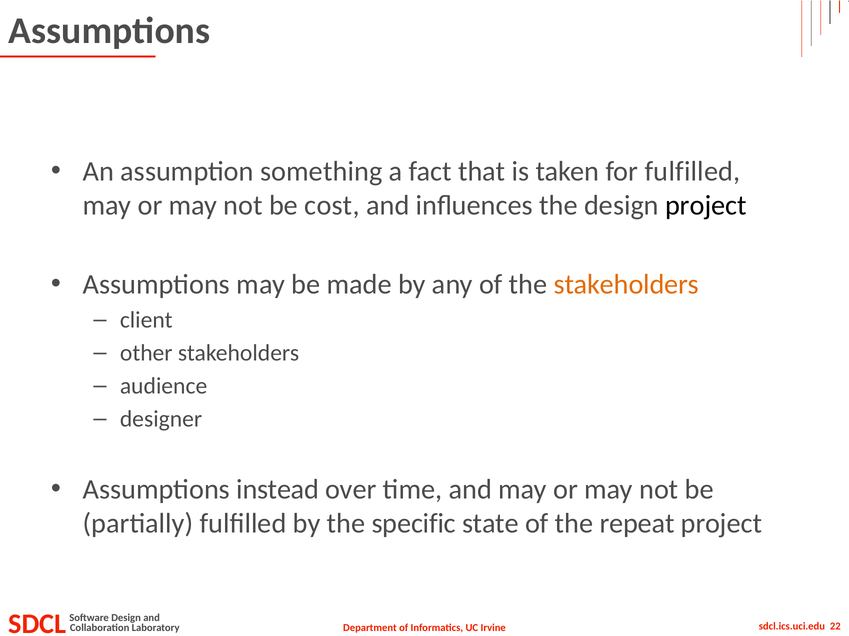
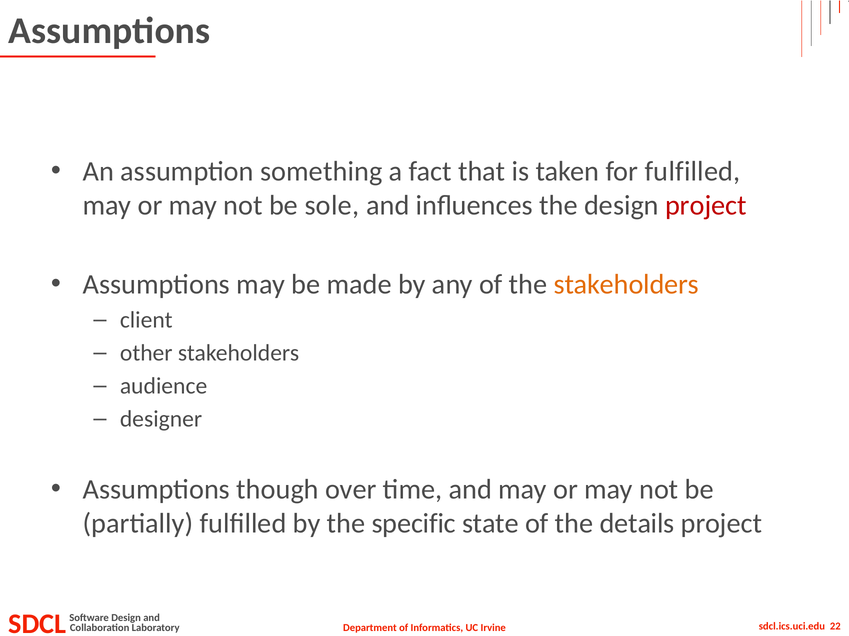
cost: cost -> sole (332, 206)
project colour: black -> red (706, 206)
instead: instead -> though (278, 490)
repeat: repeat -> details (637, 524)
